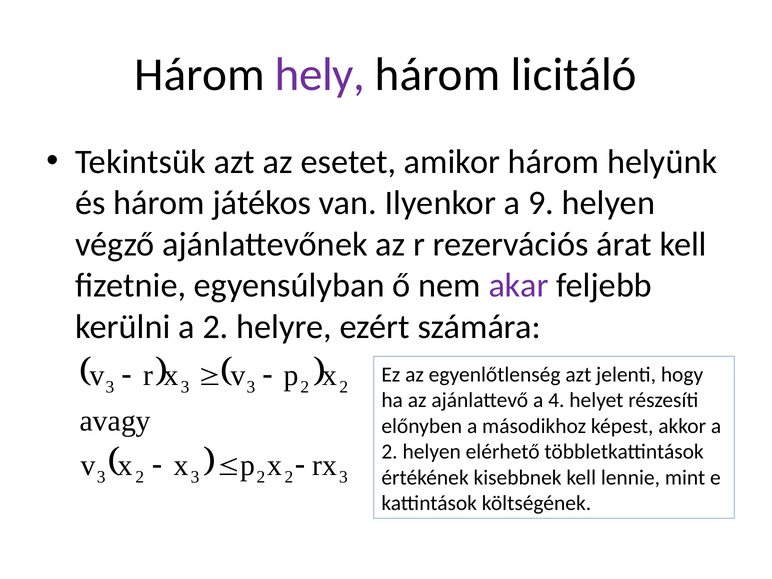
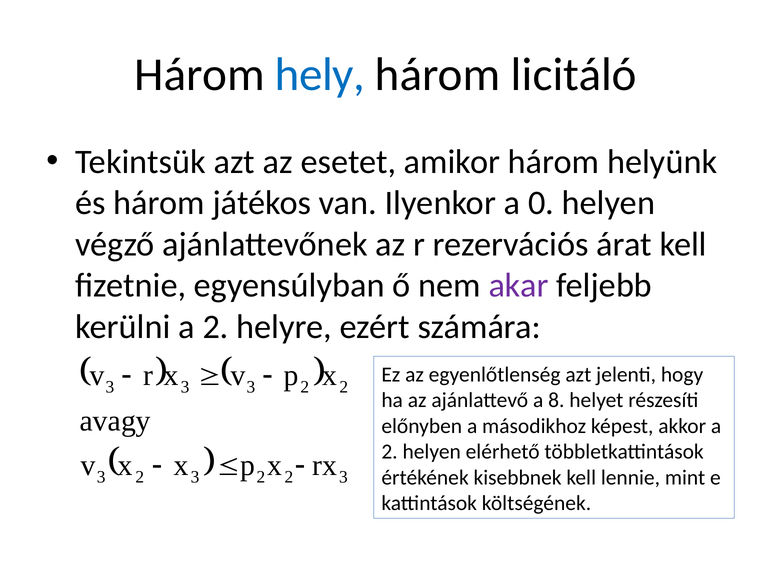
hely colour: purple -> blue (320, 75)
9: 9 -> 0 (541, 203)
4: 4 -> 8 (556, 400)
